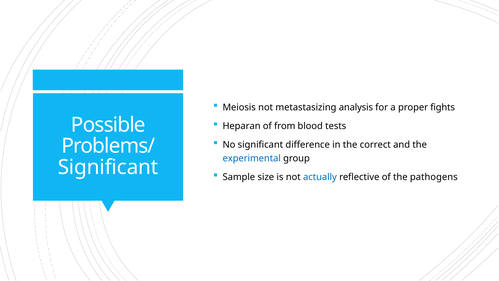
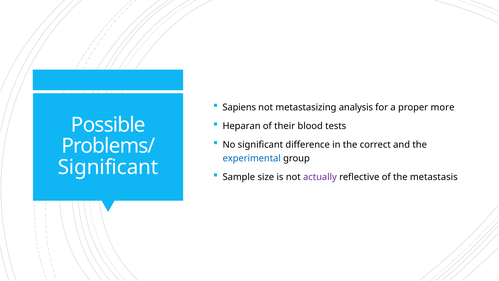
Meiosis: Meiosis -> Sapiens (239, 107)
fights: fights -> more (443, 107)
from: from -> their (285, 126)
actually colour: blue -> purple (320, 177)
pathogens: pathogens -> metastasis (434, 177)
